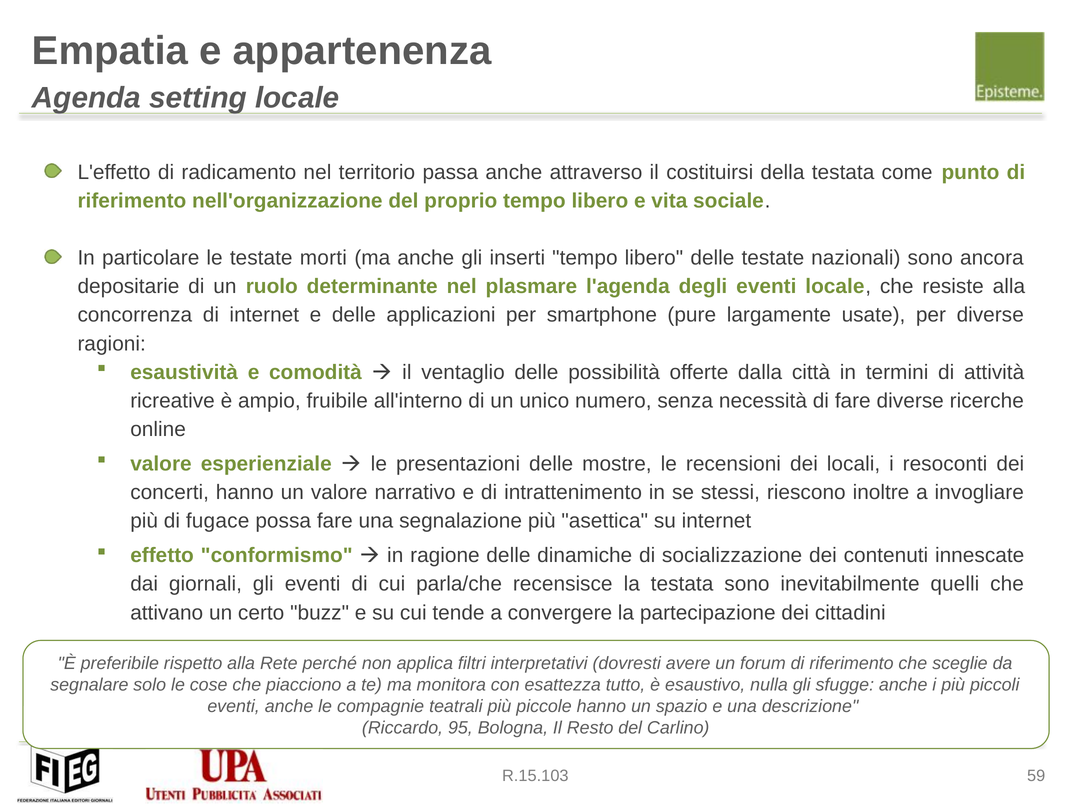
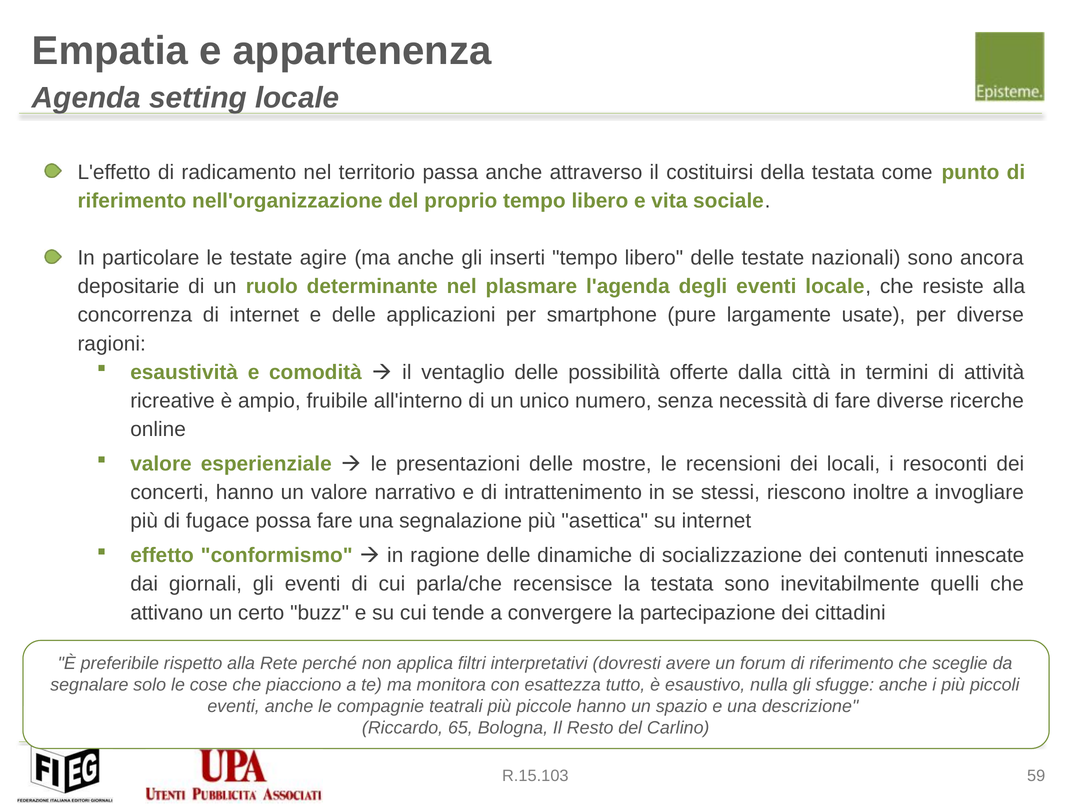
morti: morti -> agire (323, 258)
95: 95 -> 65 (460, 727)
